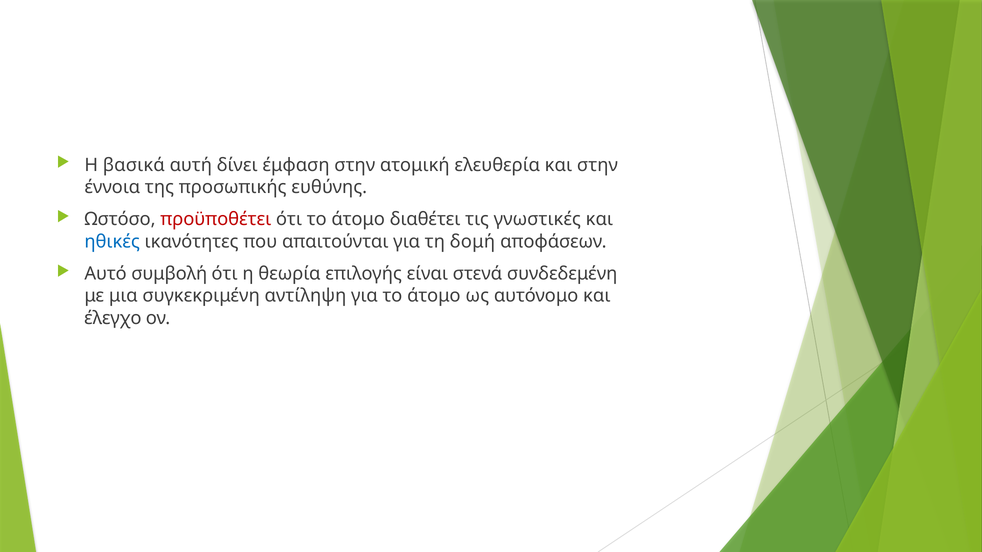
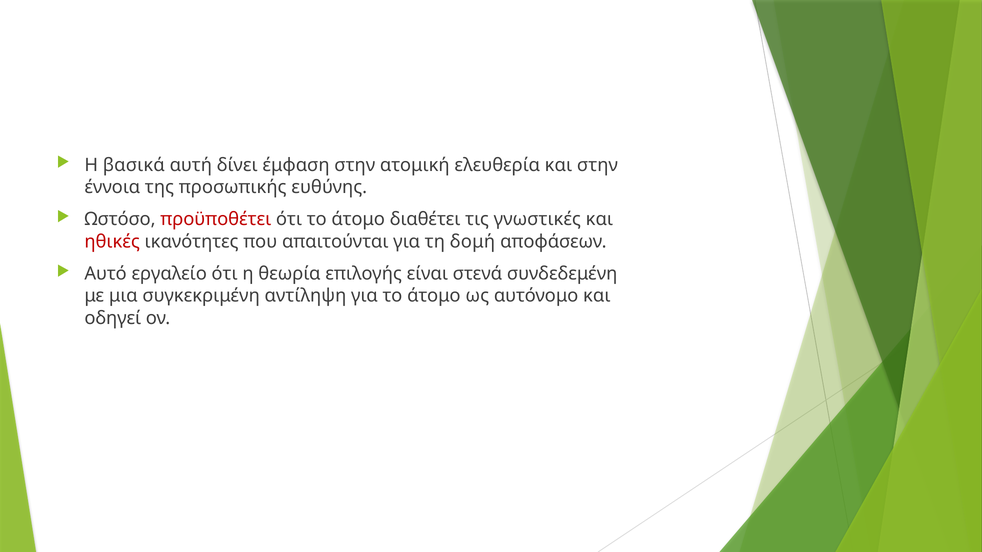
ηθικές colour: blue -> red (112, 242)
συμβολή: συμβολή -> εργαλείο (169, 274)
έλεγχο: έλεγχο -> οδηγεί (113, 318)
